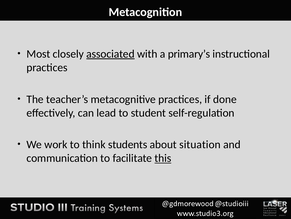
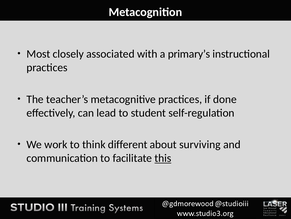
associated underline: present -> none (110, 54)
students: students -> different (128, 144)
situation: situation -> surviving (200, 144)
